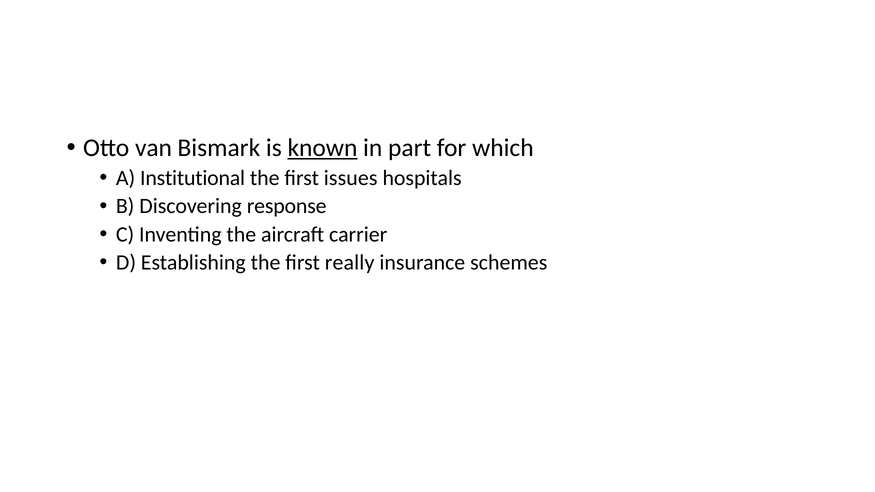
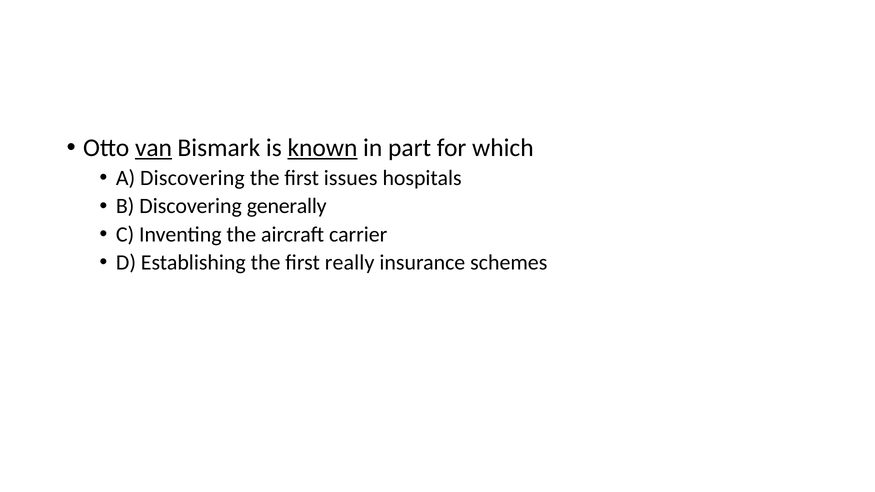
van underline: none -> present (153, 148)
A Institutional: Institutional -> Discovering (192, 178)
response: response -> generally (287, 206)
